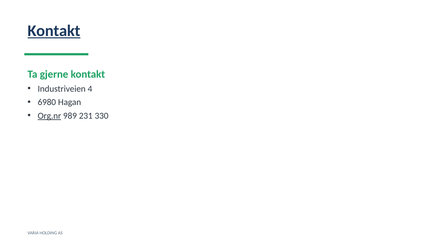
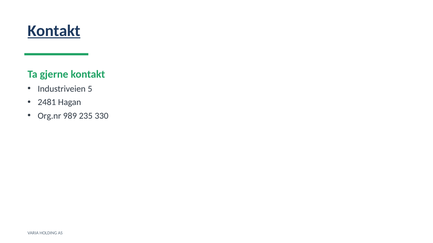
4: 4 -> 5 (90, 89)
6980: 6980 -> 2481 (47, 103)
Org.nr underline: present -> none (49, 116)
231: 231 -> 235 (86, 116)
